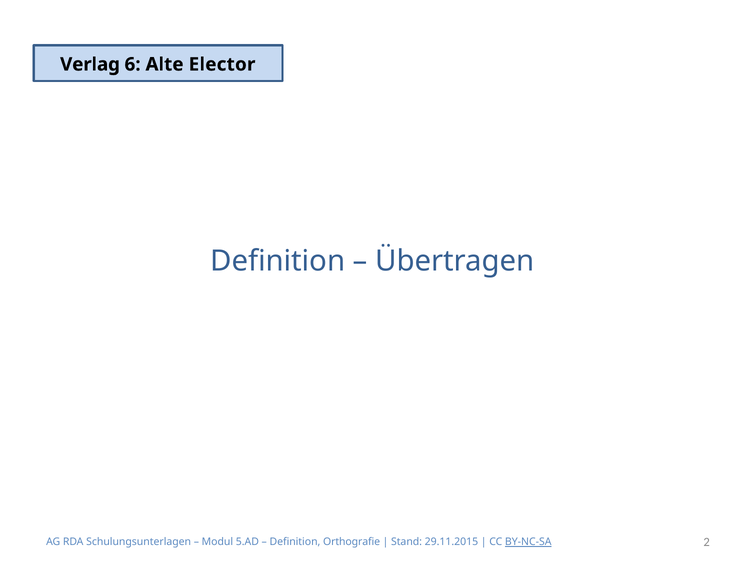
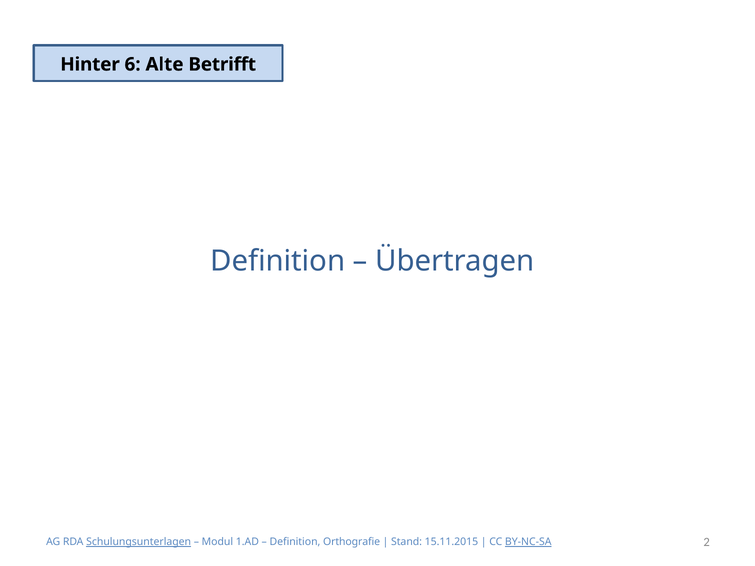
Verlag: Verlag -> Hinter (90, 64)
Elector: Elector -> Betrifft (222, 64)
Schulungsunterlagen underline: none -> present (139, 542)
5.AD: 5.AD -> 1.AD (247, 542)
29.11.2015: 29.11.2015 -> 15.11.2015 (451, 542)
